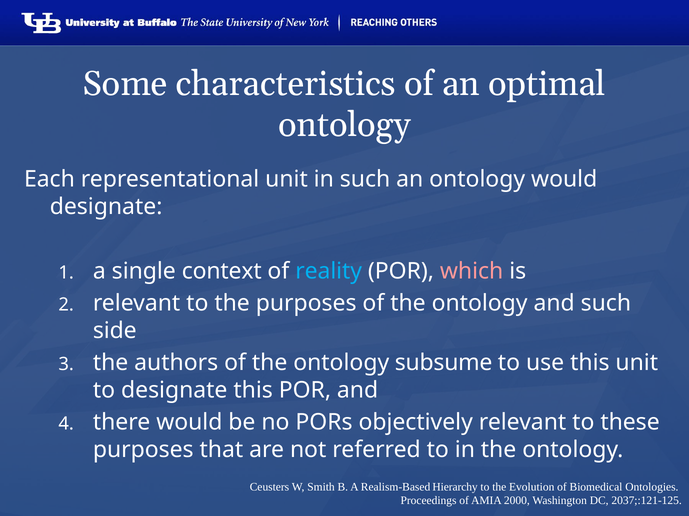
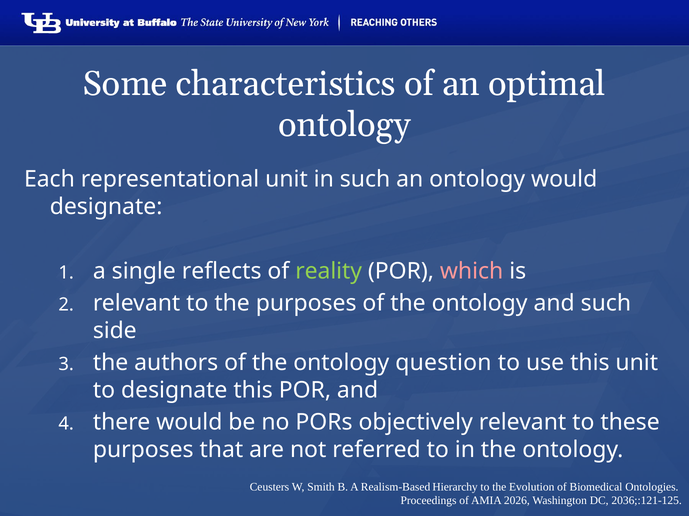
context: context -> reflects (222, 271)
reality colour: light blue -> light green (329, 271)
subsume: subsume -> question (443, 363)
2000: 2000 -> 2026 (517, 501)
2037;:121-125: 2037;:121-125 -> 2036;:121-125 (647, 501)
